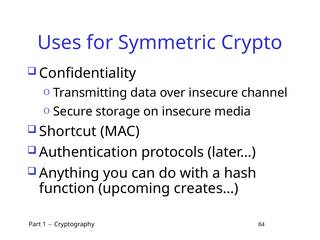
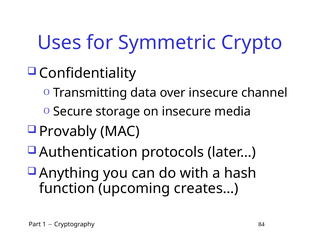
Shortcut: Shortcut -> Provably (68, 131)
